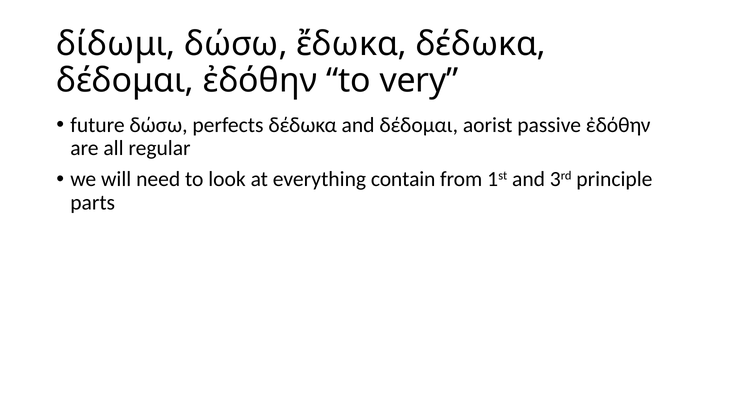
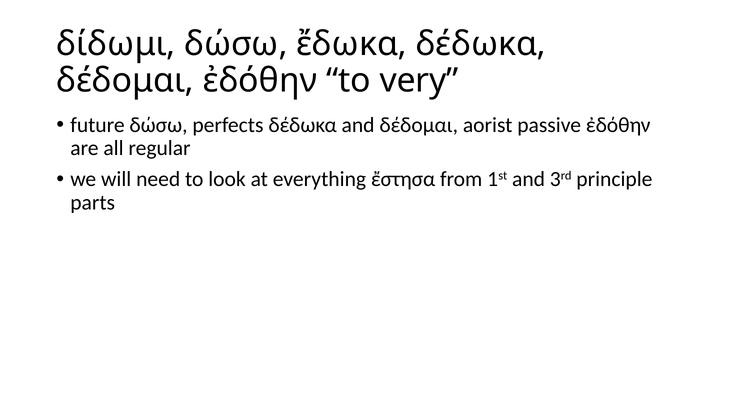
contain: contain -> ἔστησα (403, 179)
